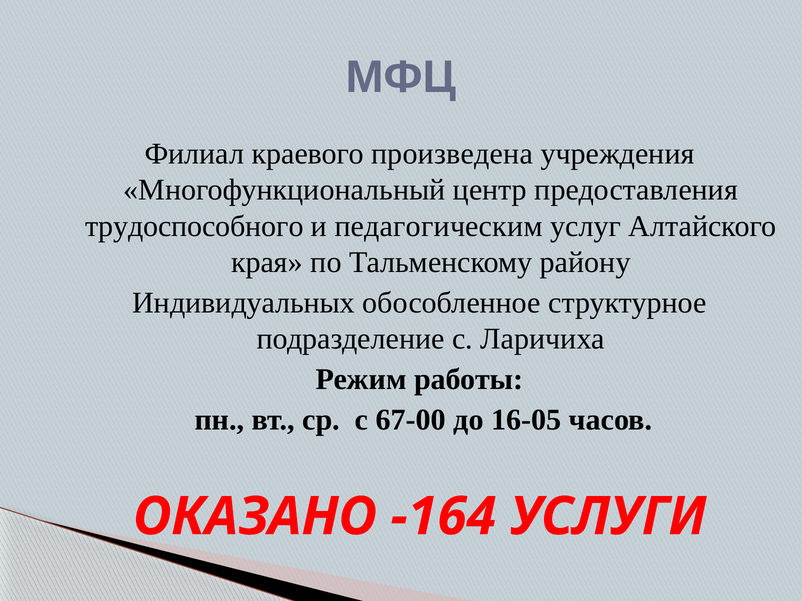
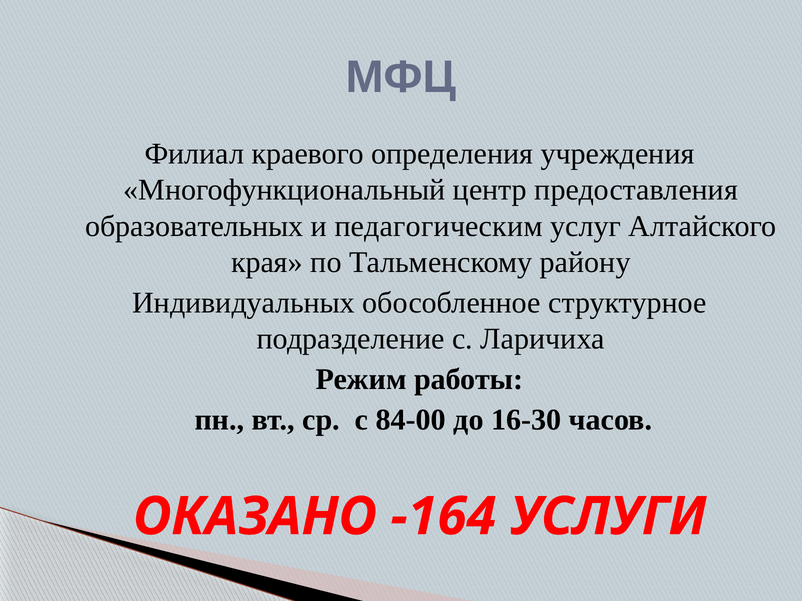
произведена: произведена -> определения (452, 154)
трудоспособного: трудоспособного -> образовательных (194, 226)
67-00: 67-00 -> 84-00 (411, 420)
16-05: 16-05 -> 16-30 (526, 420)
